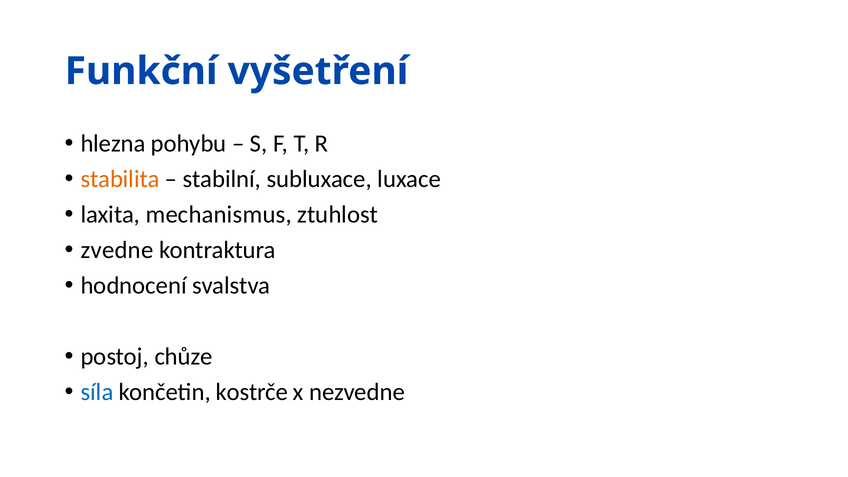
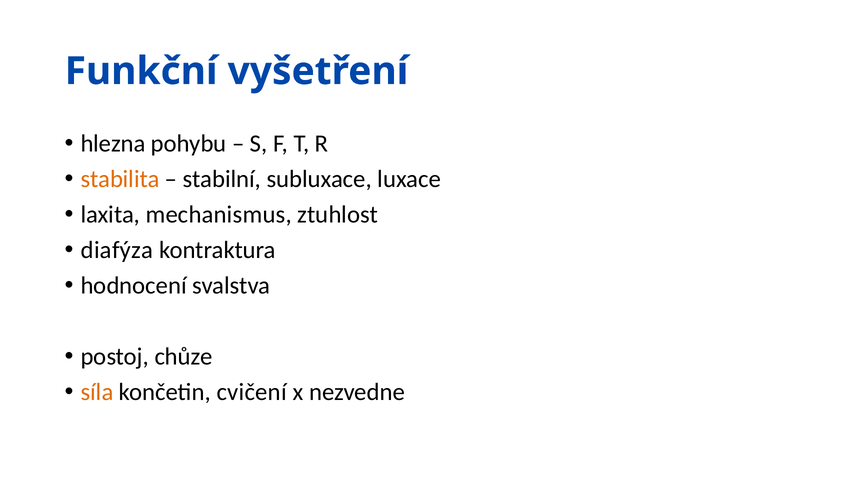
zvedne: zvedne -> diafýza (117, 250)
síla colour: blue -> orange (97, 392)
kostrče: kostrče -> cvičení (252, 392)
